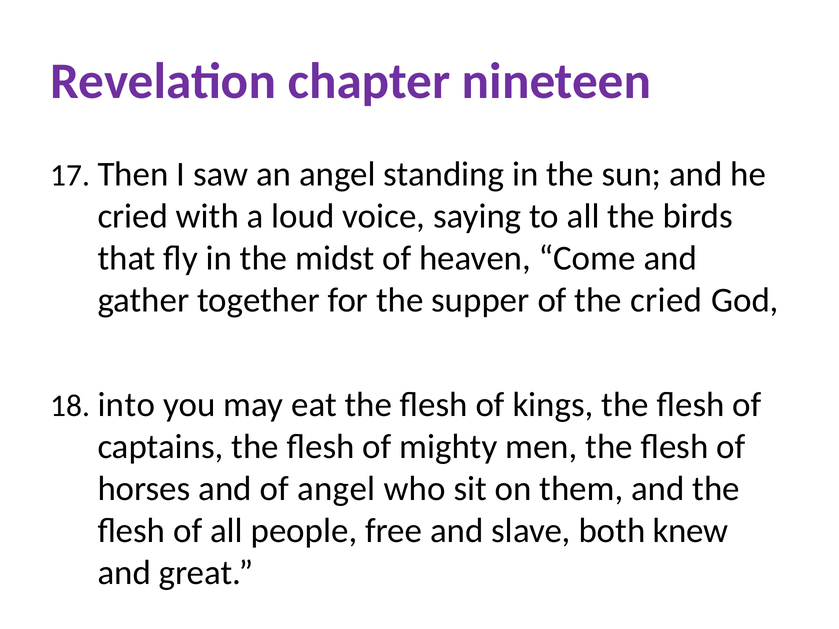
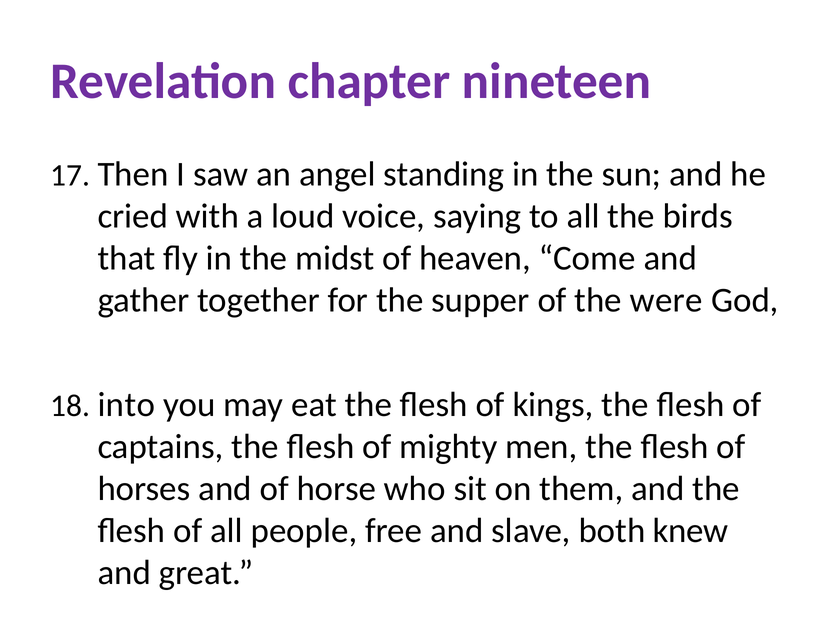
the cried: cried -> were (666, 300)
of angel: angel -> horse (336, 489)
